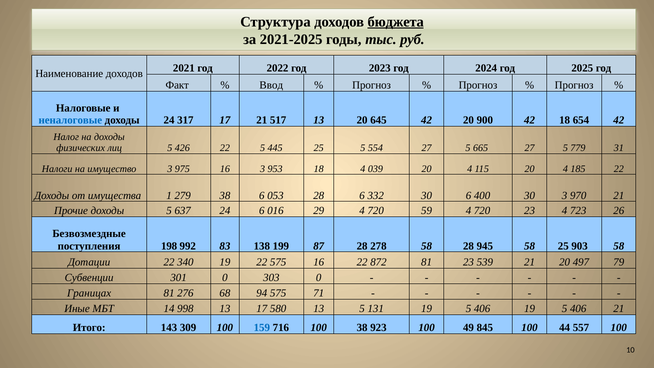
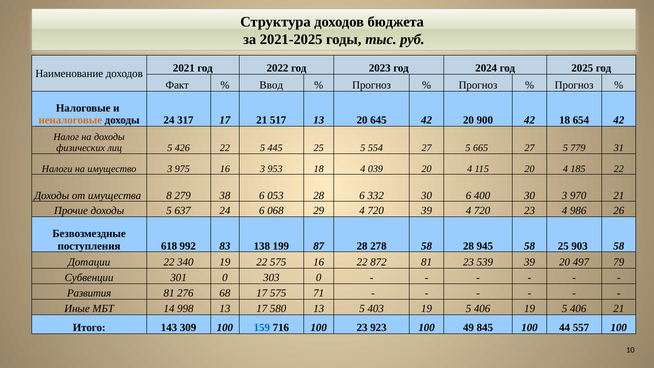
бюджета underline: present -> none (396, 22)
неналоговые colour: blue -> orange (70, 120)
1: 1 -> 8 (169, 195)
016: 016 -> 068 (275, 211)
720 59: 59 -> 39 (427, 211)
723: 723 -> 986 (578, 211)
198: 198 -> 618 (169, 246)
539 21: 21 -> 39 (530, 262)
Границах: Границах -> Развития (89, 293)
68 94: 94 -> 17 (262, 293)
131: 131 -> 403 (376, 309)
100 38: 38 -> 23 (362, 328)
